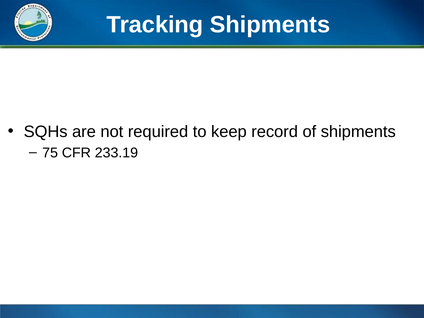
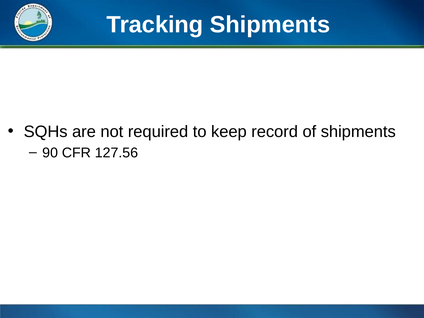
75: 75 -> 90 (50, 153)
233.19: 233.19 -> 127.56 (116, 153)
